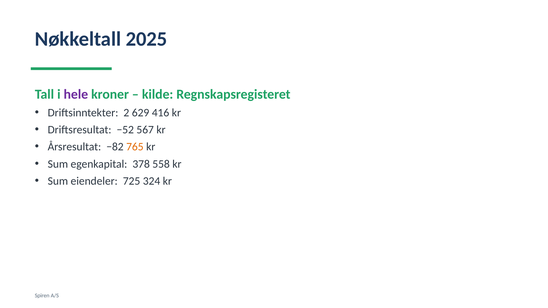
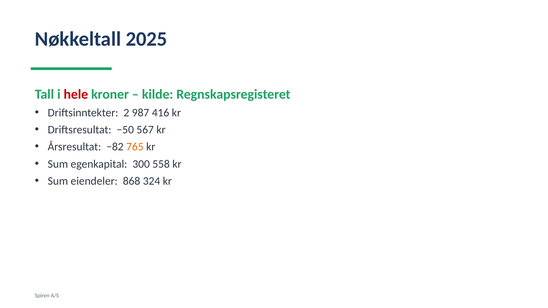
hele colour: purple -> red (76, 94)
629: 629 -> 987 (141, 113)
−52: −52 -> −50 (125, 130)
378: 378 -> 300 (141, 164)
725: 725 -> 868 (132, 181)
